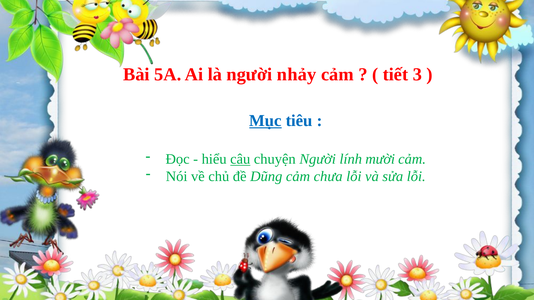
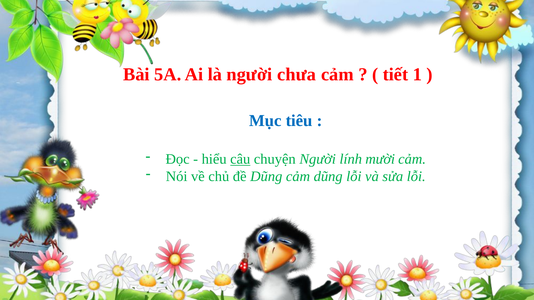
nhảy: nhảy -> chưa (297, 74)
3: 3 -> 1 (417, 74)
Mục underline: present -> none (265, 121)
cảm chưa: chưa -> dũng (328, 177)
